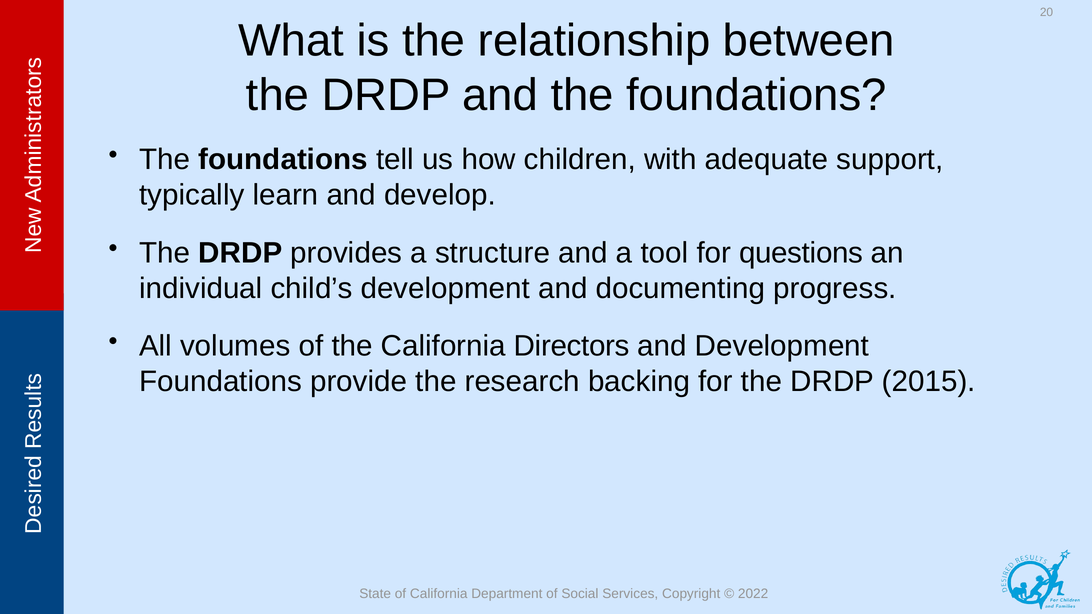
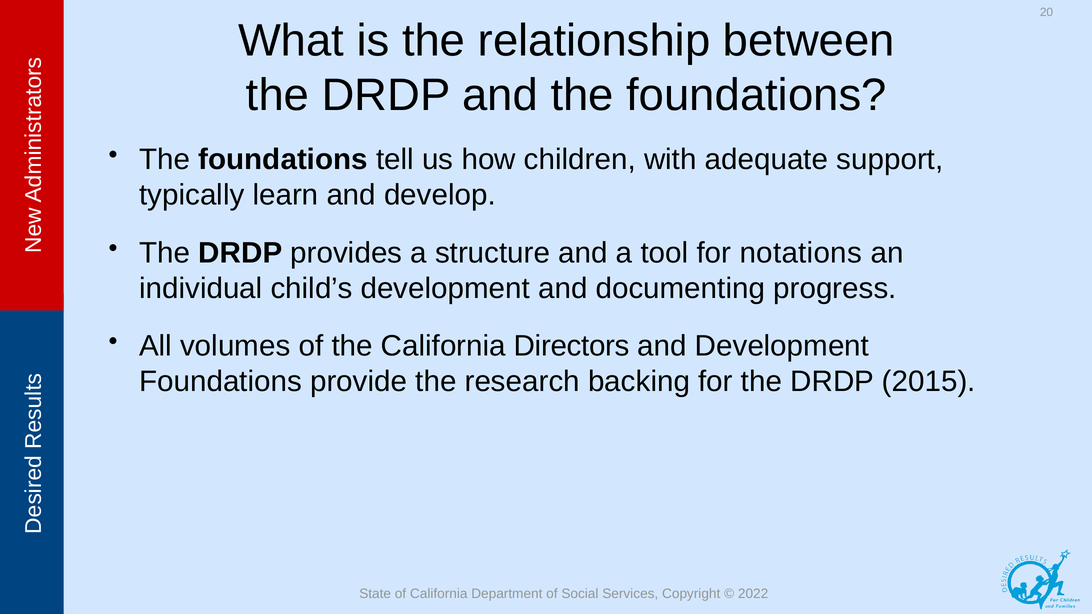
questions: questions -> notations (801, 253)
